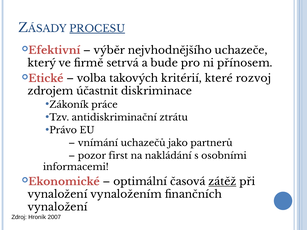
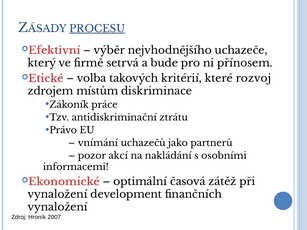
účastnit: účastnit -> místům (97, 91)
first: first -> akcí (118, 156)
zátěž underline: present -> none (222, 182)
vynaložením: vynaložením -> development (126, 195)
